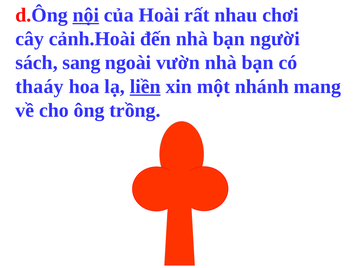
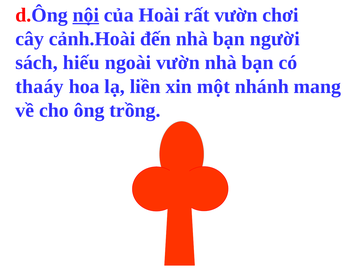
rất nhau: nhau -> vườn (236, 15)
sang: sang -> hiếu (81, 63)
liền underline: present -> none (145, 86)
